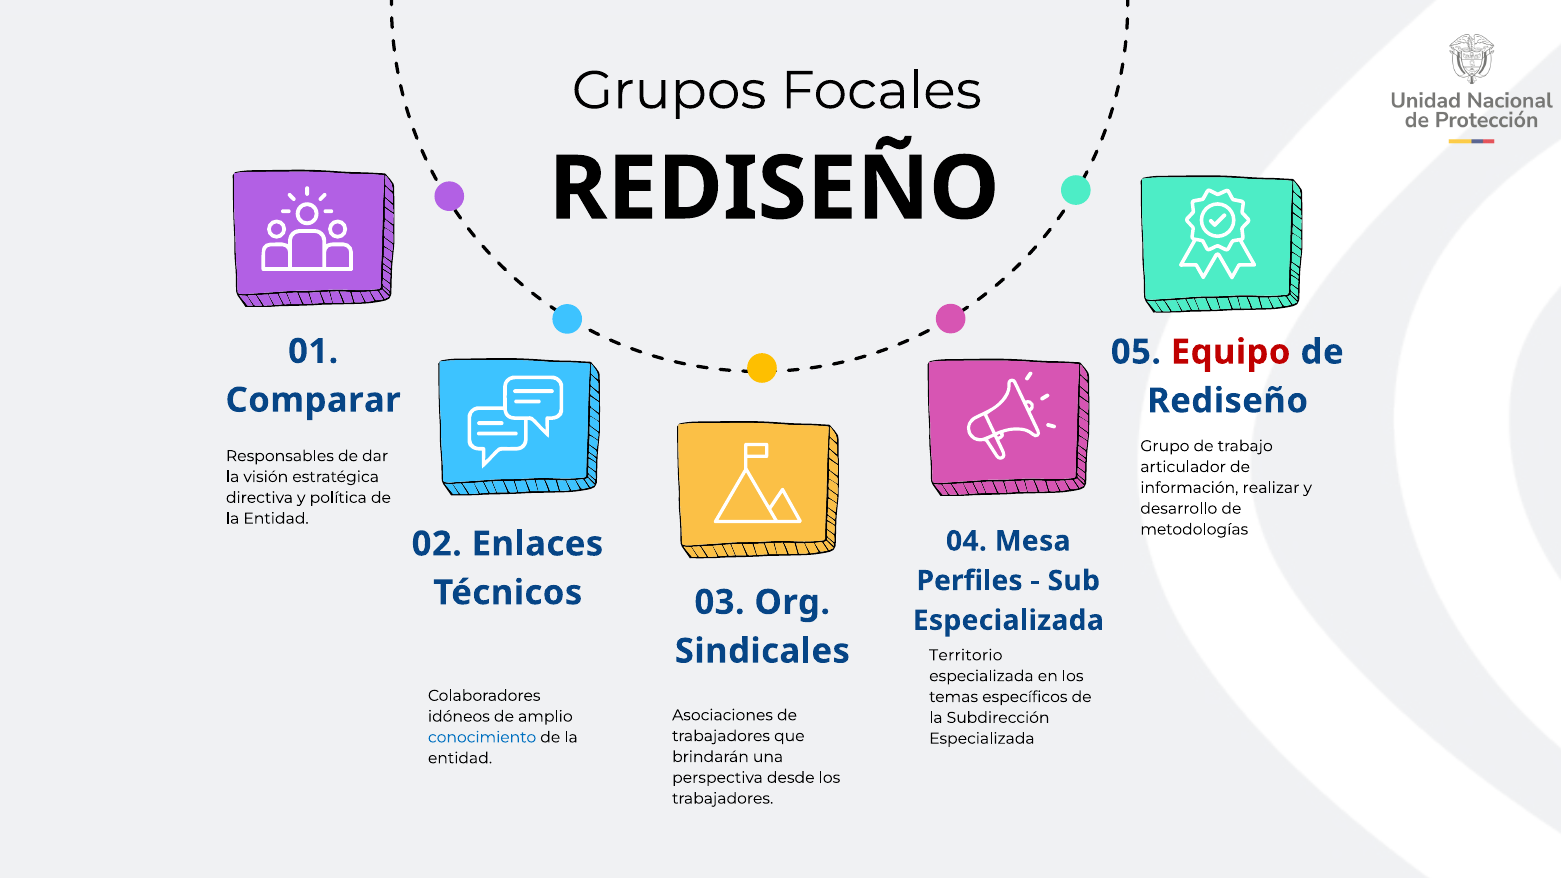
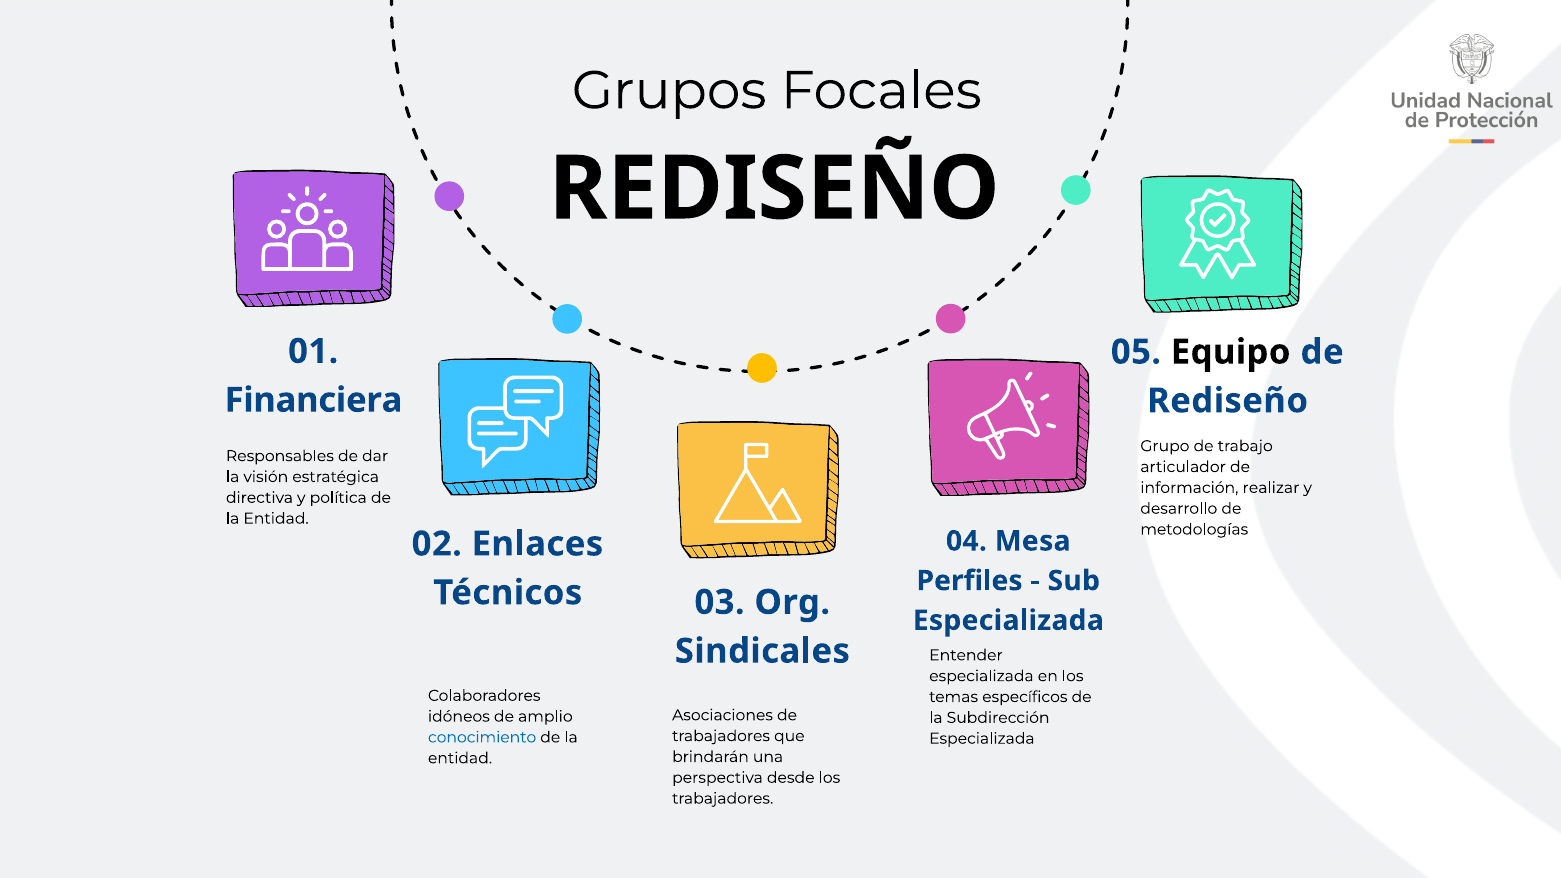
Equipo colour: red -> black (1231, 352)
Comparar: Comparar -> Financiera (313, 400)
Territorio: Territorio -> Entender (966, 655)
